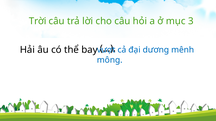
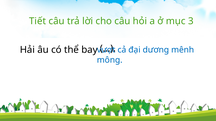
Trời: Trời -> Tiết (38, 21)
